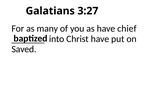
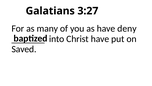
chief: chief -> deny (127, 28)
